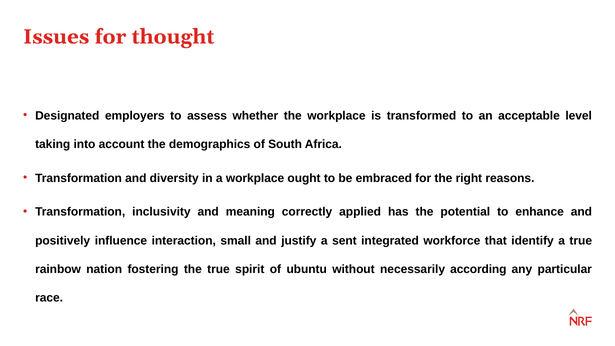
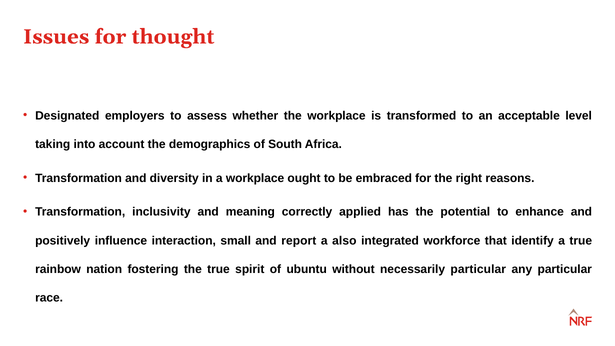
justify: justify -> report (299, 241)
sent: sent -> also (344, 241)
necessarily according: according -> particular (478, 269)
